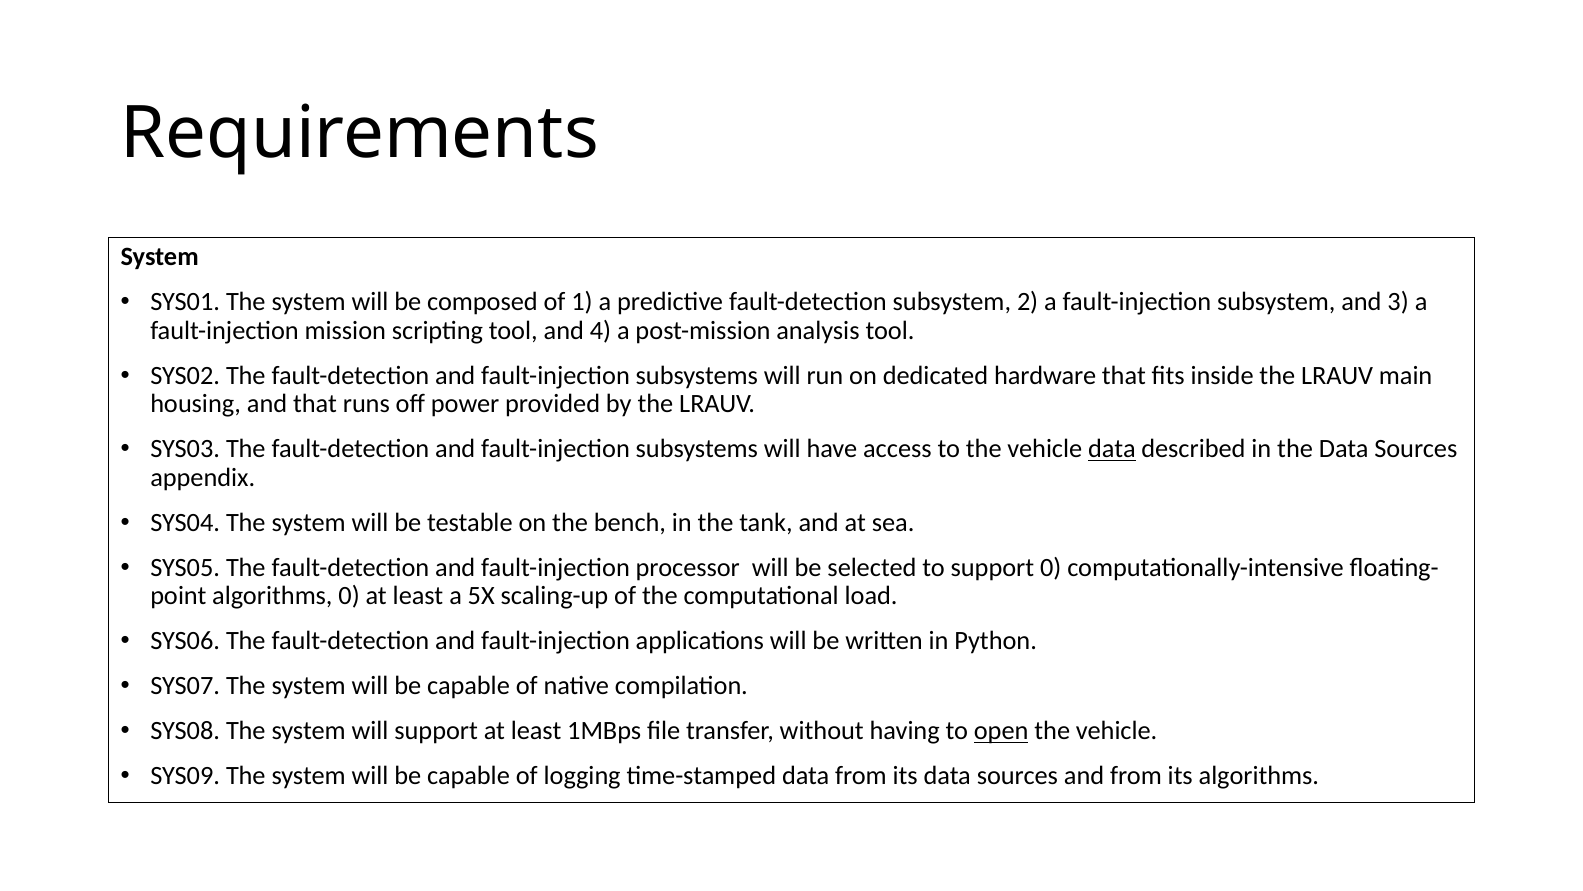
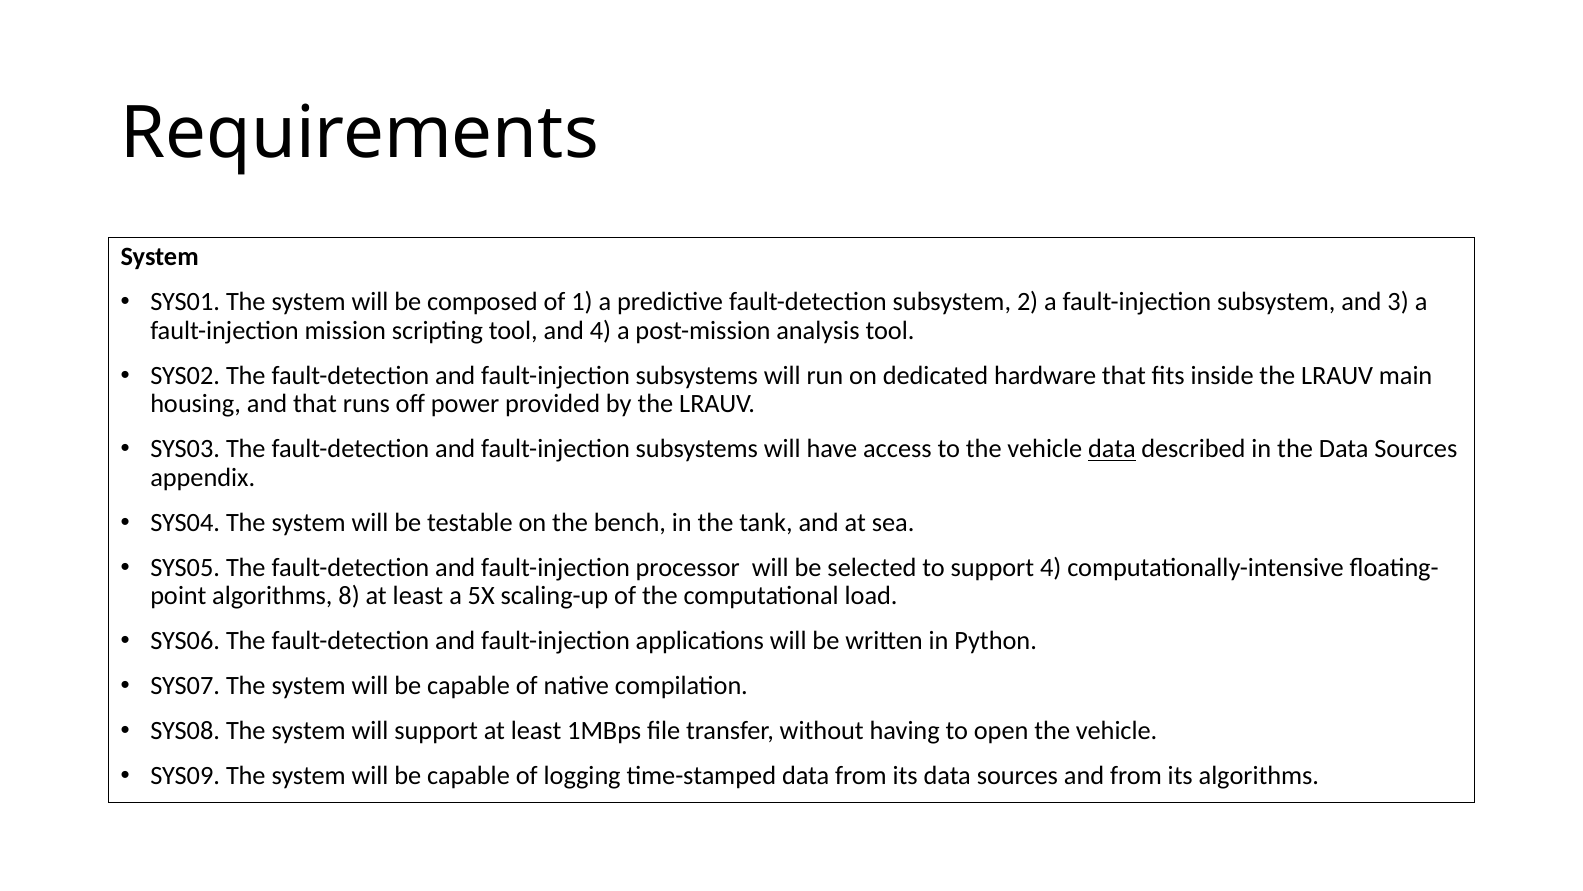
support 0: 0 -> 4 (1051, 567)
algorithms 0: 0 -> 8 (349, 596)
open underline: present -> none (1001, 731)
